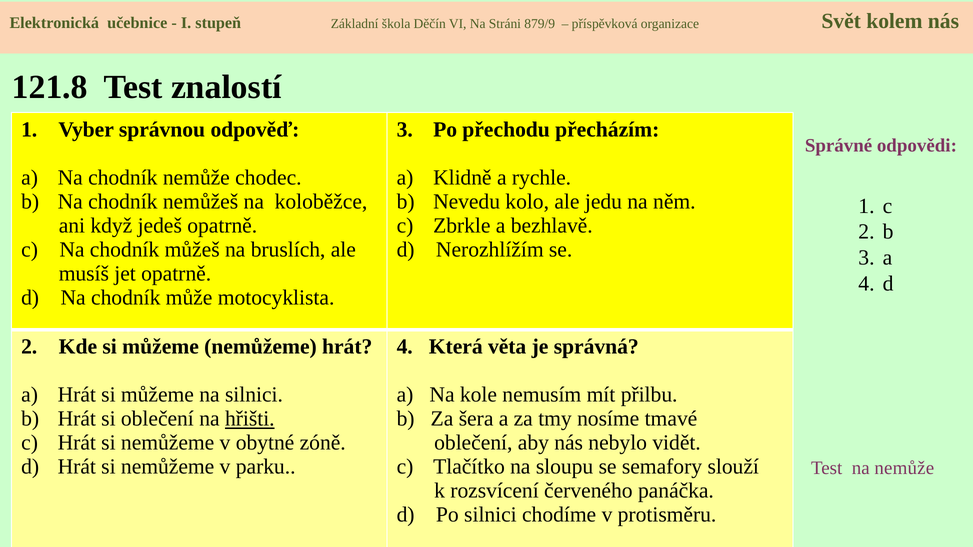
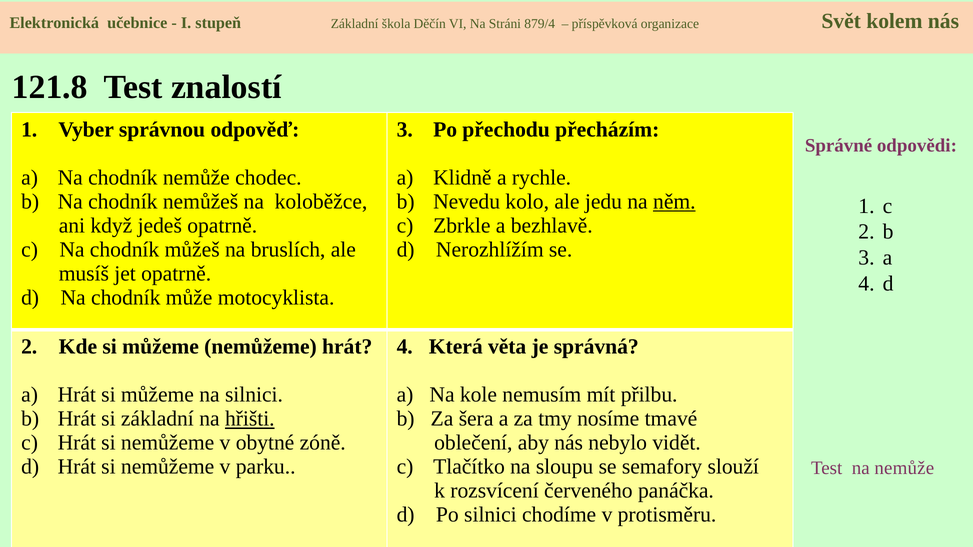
879/9: 879/9 -> 879/4 (540, 24)
něm underline: none -> present (674, 202)
si oblečení: oblečení -> základní (157, 419)
